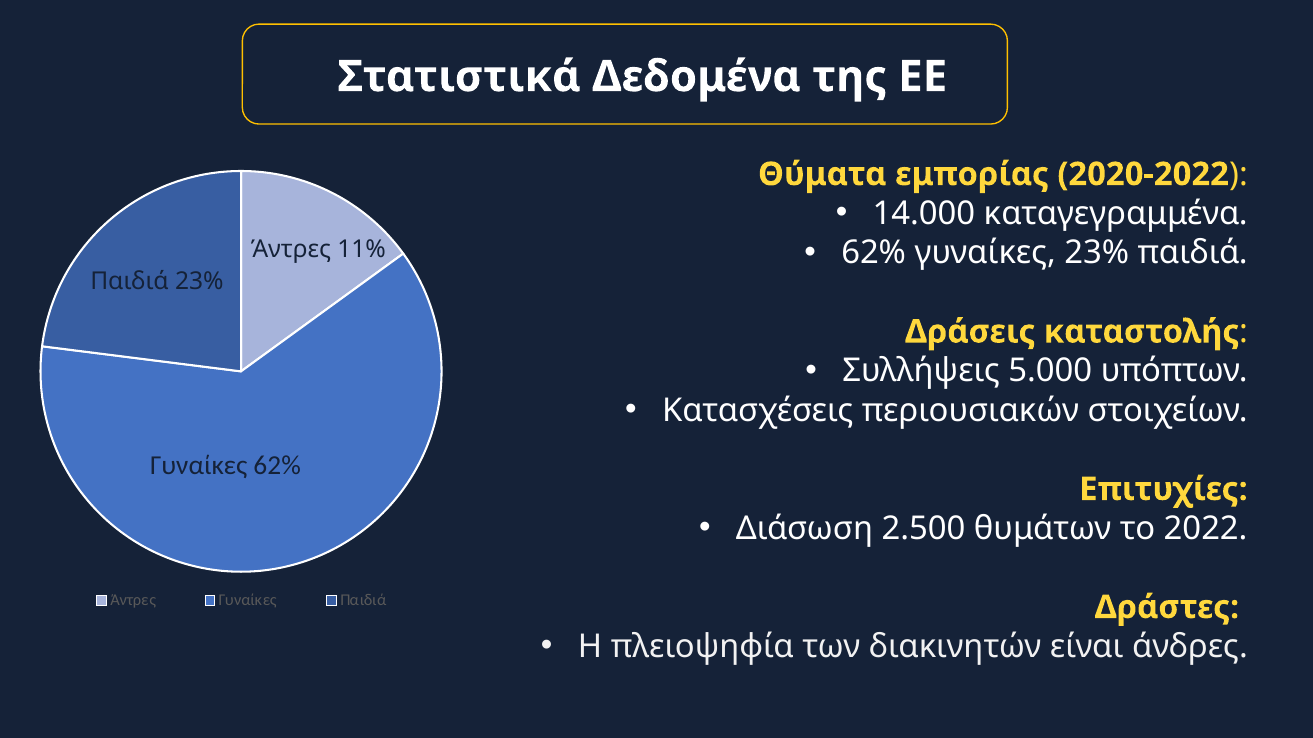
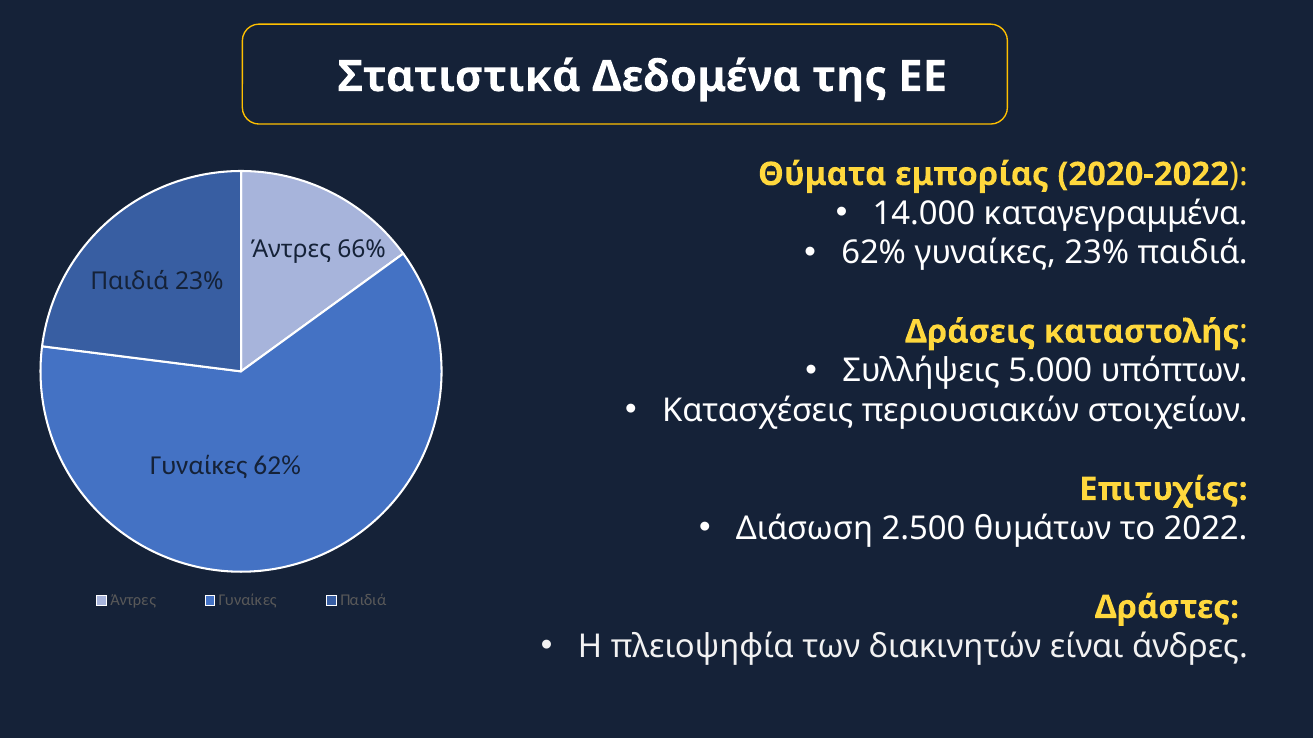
11%: 11% -> 66% (362, 249)
